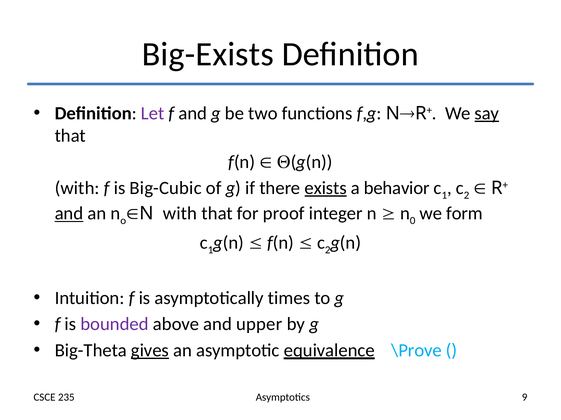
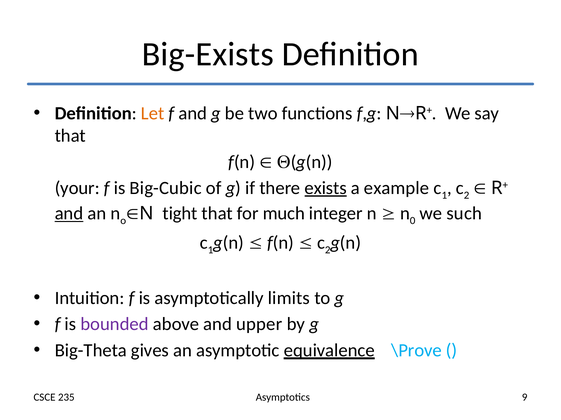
Let colour: purple -> orange (153, 114)
say underline: present -> none (487, 114)
with: with -> your (77, 188)
behavior: behavior -> example (397, 188)
with: with -> tight (180, 214)
proof: proof -> much (284, 214)
form: form -> such (464, 214)
times: times -> limits (289, 299)
gives underline: present -> none (150, 351)
